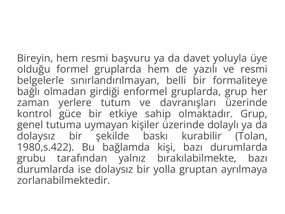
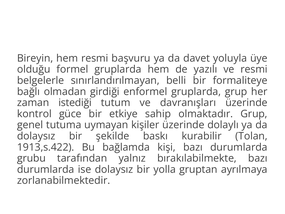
yerlere: yerlere -> istediği (75, 103)
1980,s.422: 1980,s.422 -> 1913,s.422 (46, 147)
